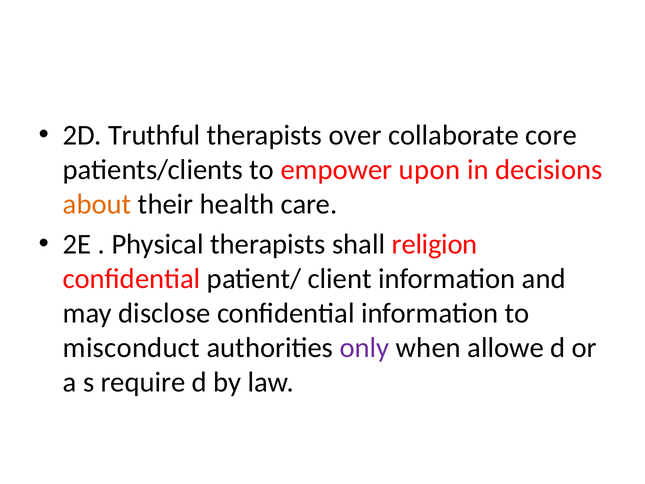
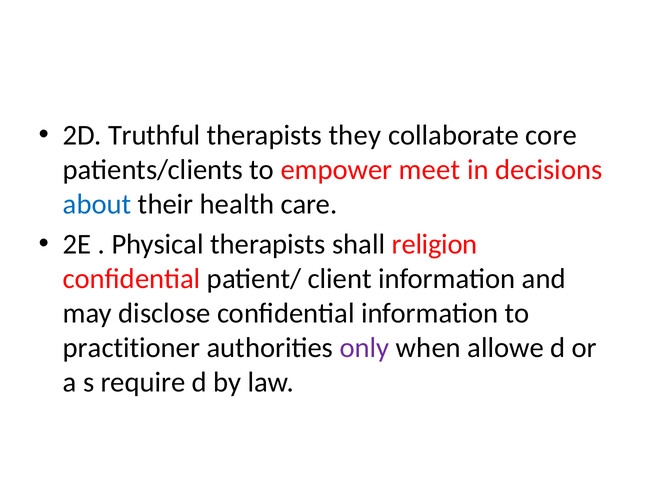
over: over -> they (355, 135)
upon: upon -> meet (430, 170)
about colour: orange -> blue (97, 204)
misconduct: misconduct -> practitioner (132, 347)
